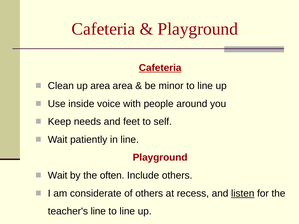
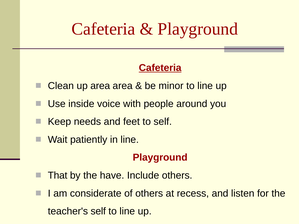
Wait: Wait -> That (58, 176)
often: often -> have (112, 176)
listen underline: present -> none (243, 194)
teacher's line: line -> self (98, 211)
